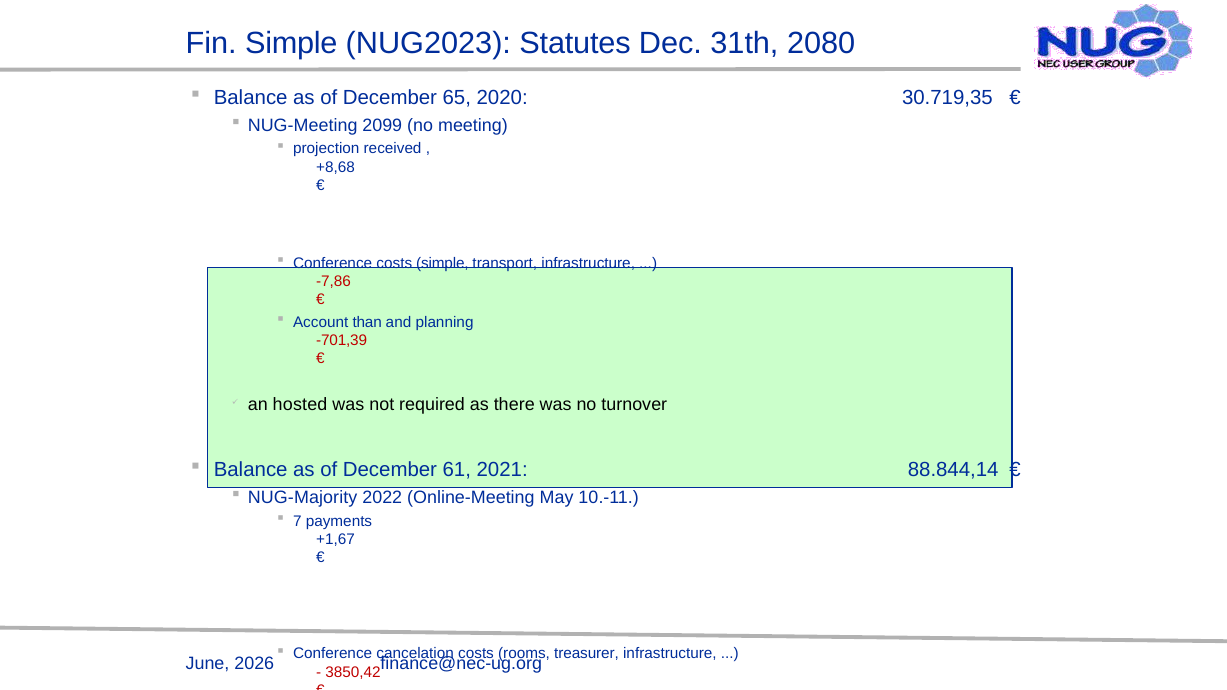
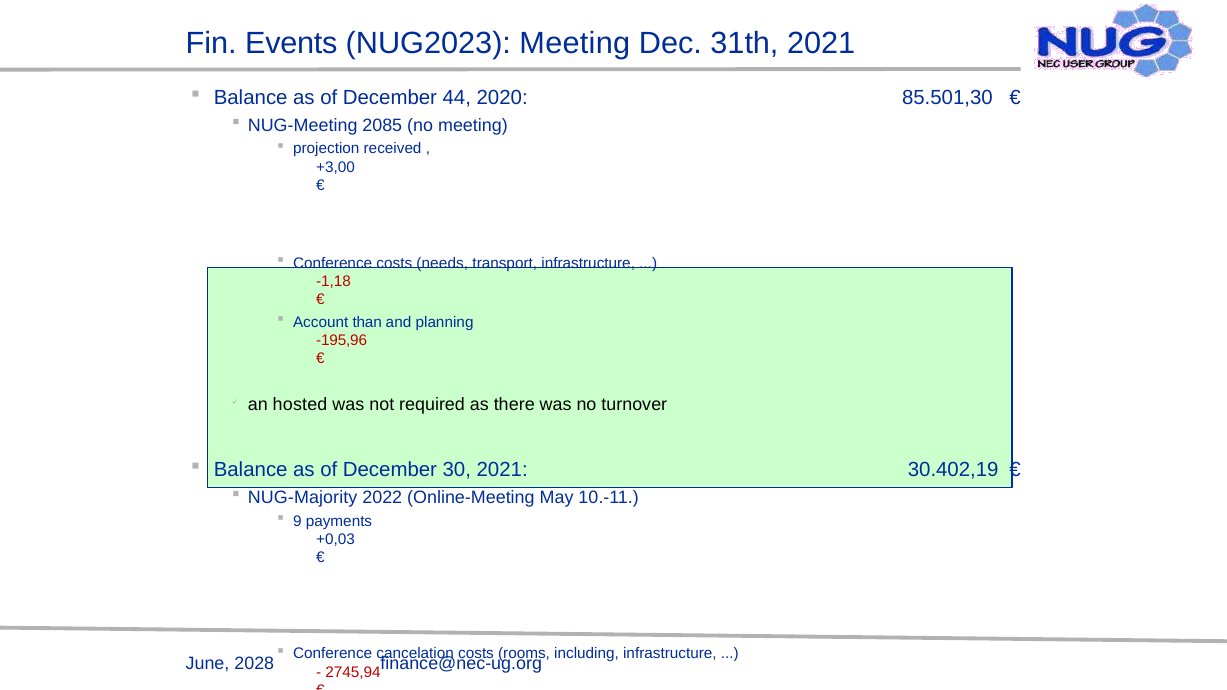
Fin Simple: Simple -> Events (291, 44)
NUG2023 Statutes: Statutes -> Meeting (575, 44)
31th 2080: 2080 -> 2021 (821, 44)
65: 65 -> 44 (457, 98)
30.719,35: 30.719,35 -> 85.501,30 (947, 98)
2099: 2099 -> 2085 (382, 125)
+8,68: +8,68 -> +3,00 (335, 167)
costs simple: simple -> needs (442, 263)
-7,86: -7,86 -> -1,18 (334, 281)
-701,39: -701,39 -> -195,96 (342, 341)
61: 61 -> 30 (457, 470)
88.844,14: 88.844,14 -> 30.402,19 (953, 470)
7: 7 -> 9 (297, 521)
+1,67: +1,67 -> +0,03 (335, 540)
treasurer: treasurer -> including (587, 654)
2026: 2026 -> 2028 (254, 664)
3850,42: 3850,42 -> 2745,94 (353, 672)
